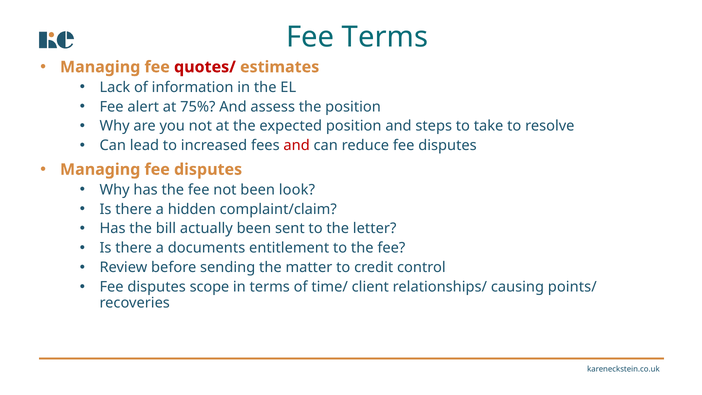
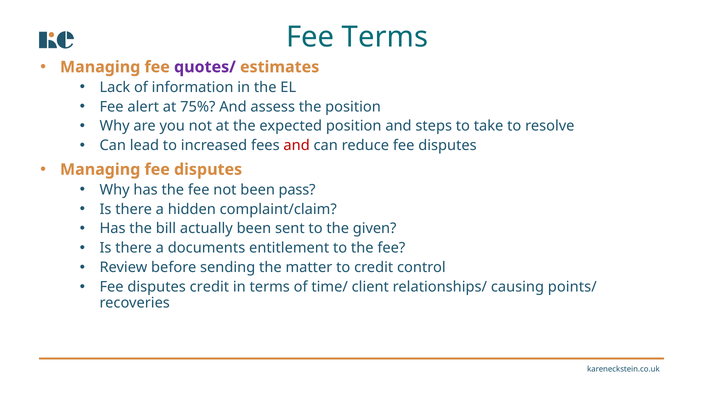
quotes/ colour: red -> purple (205, 67)
look: look -> pass (297, 190)
letter: letter -> given (375, 229)
disputes scope: scope -> credit (209, 287)
